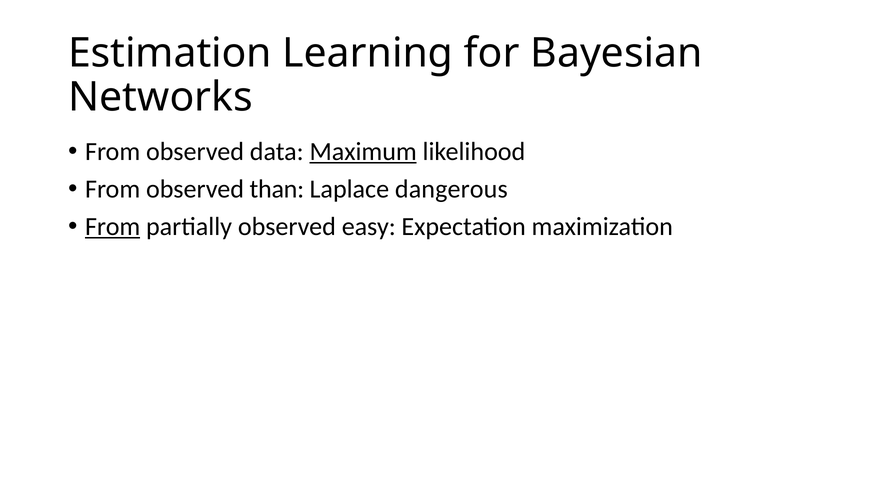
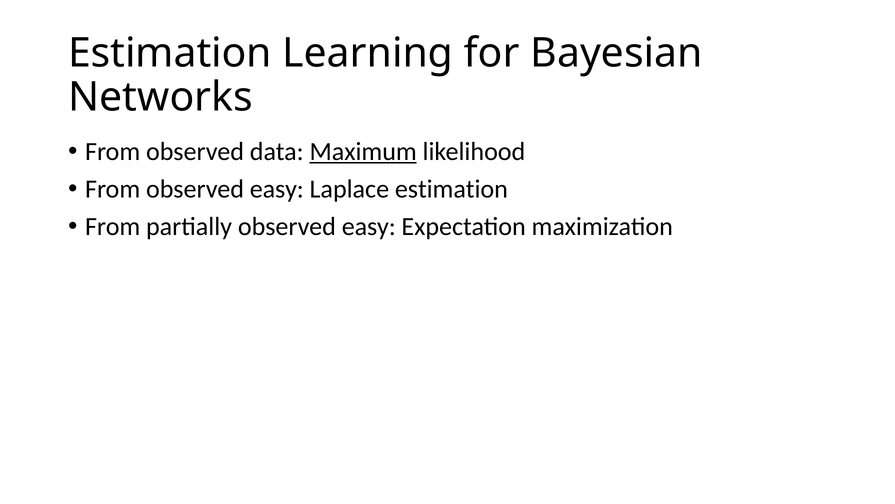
From observed than: than -> easy (277, 189)
Laplace dangerous: dangerous -> estimation (451, 189)
From underline: present -> none (113, 226)
